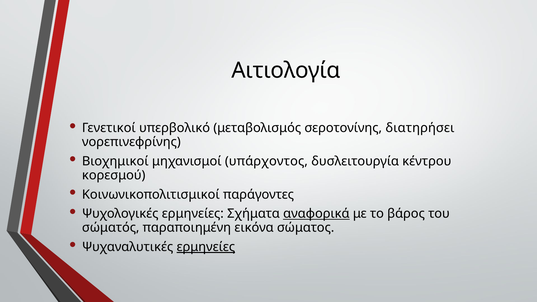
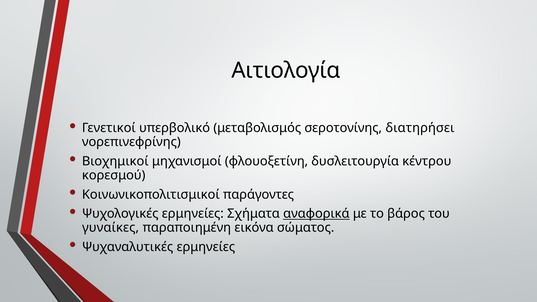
υπάρχοντος: υπάρχοντος -> φλουοξετίνη (266, 161)
σώματός: σώματός -> γυναίκες (111, 228)
ερμηνείες underline: present -> none (206, 247)
